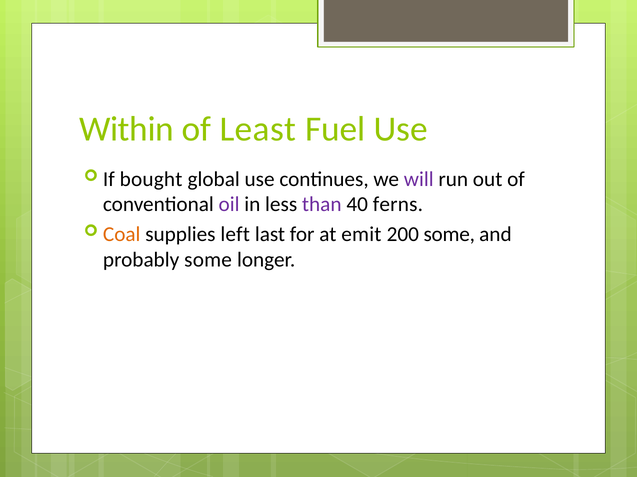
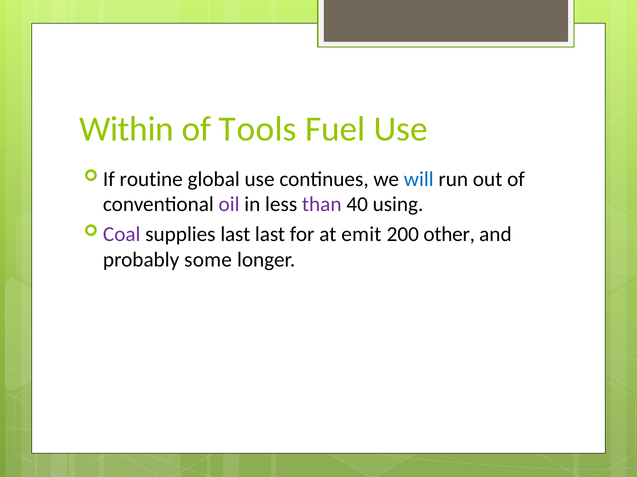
Least: Least -> Tools (258, 129)
bought: bought -> routine (151, 179)
will colour: purple -> blue (419, 179)
ferns: ferns -> using (398, 205)
Coal colour: orange -> purple (122, 234)
supplies left: left -> last (235, 234)
200 some: some -> other (449, 234)
